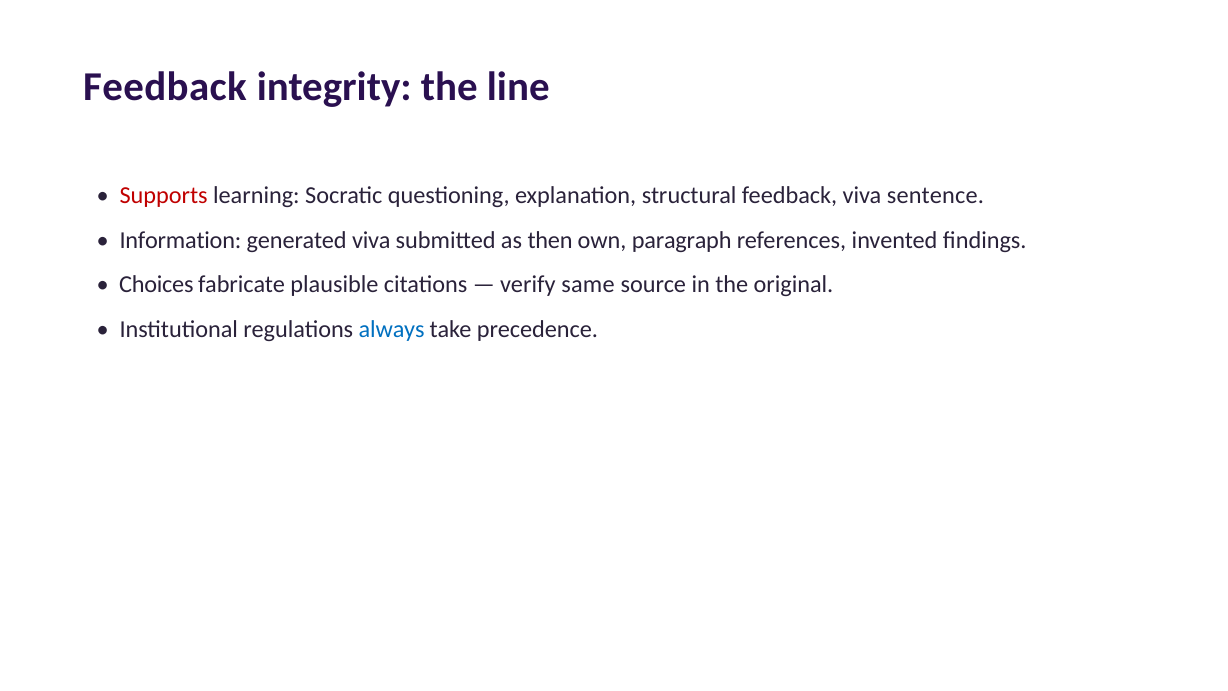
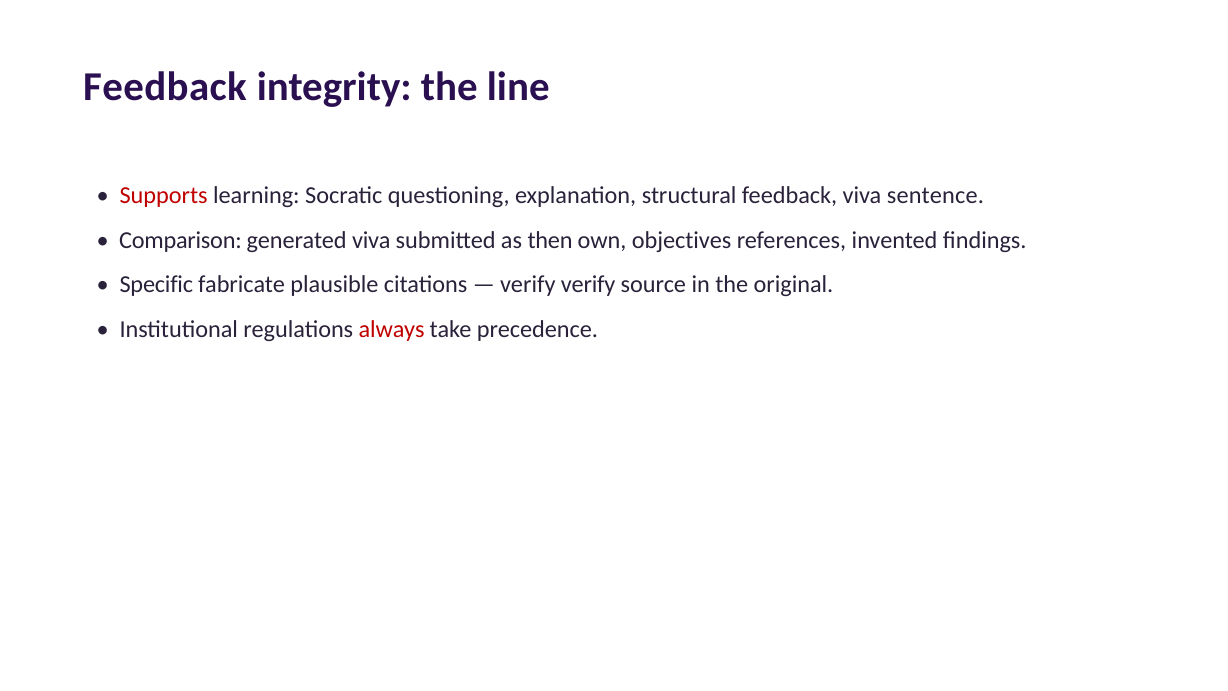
Information: Information -> Comparison (180, 240)
paragraph: paragraph -> objectives (682, 240)
Choices: Choices -> Specific (156, 285)
verify same: same -> verify (588, 285)
always colour: blue -> red (392, 329)
